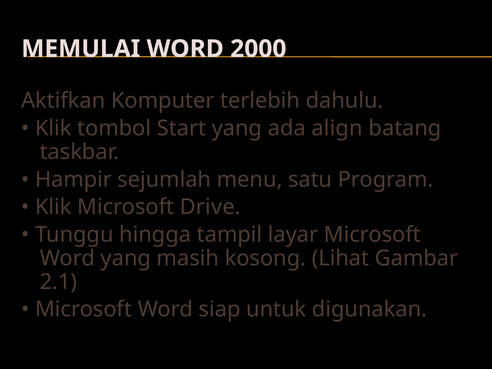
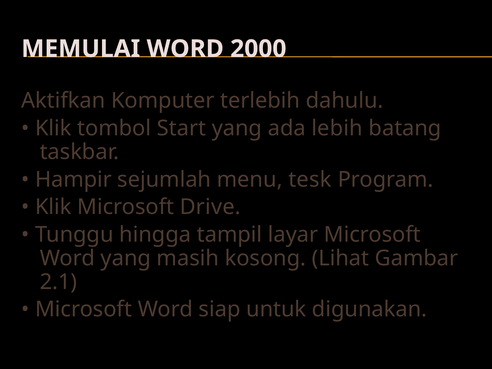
align: align -> lebih (337, 128)
satu: satu -> tesk (310, 179)
